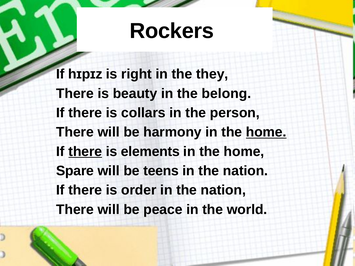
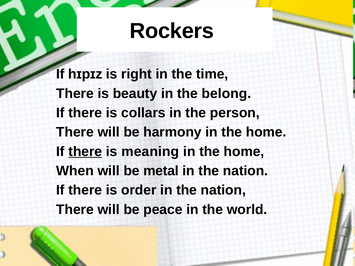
they: they -> time (212, 74)
home underline: present -> none (266, 132)
elements: elements -> meaning (150, 152)
Spare: Spare -> When (75, 171)
teens: teens -> metal (161, 171)
